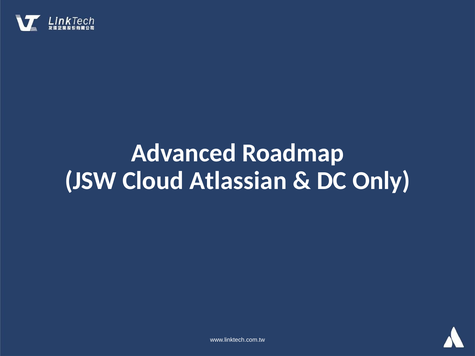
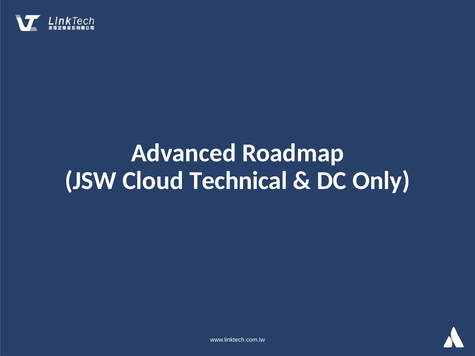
Atlassian: Atlassian -> Technical (238, 181)
